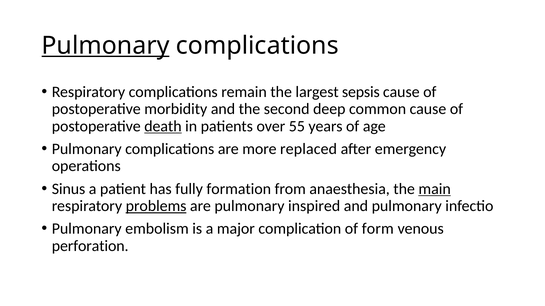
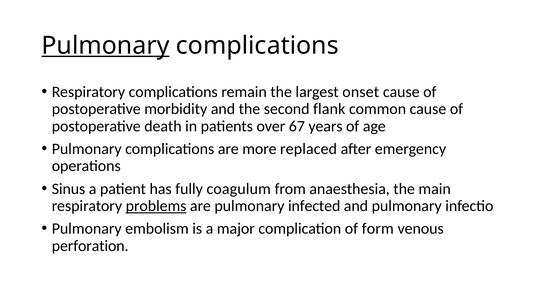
sepsis: sepsis -> onset (361, 92)
deep: deep -> flank (329, 109)
death underline: present -> none (163, 126)
55: 55 -> 67 (297, 126)
formation: formation -> coagulum (239, 189)
main underline: present -> none (435, 189)
inspired: inspired -> infected (314, 206)
